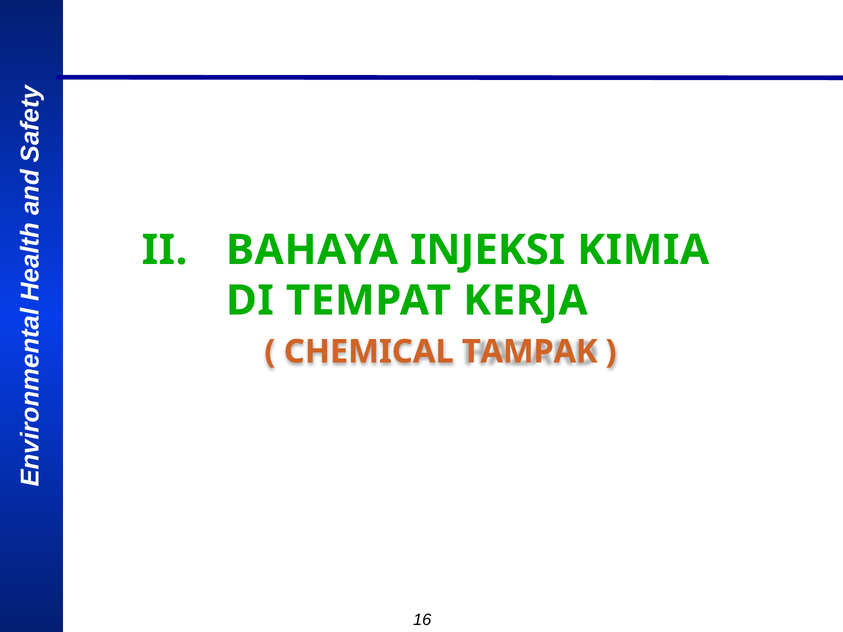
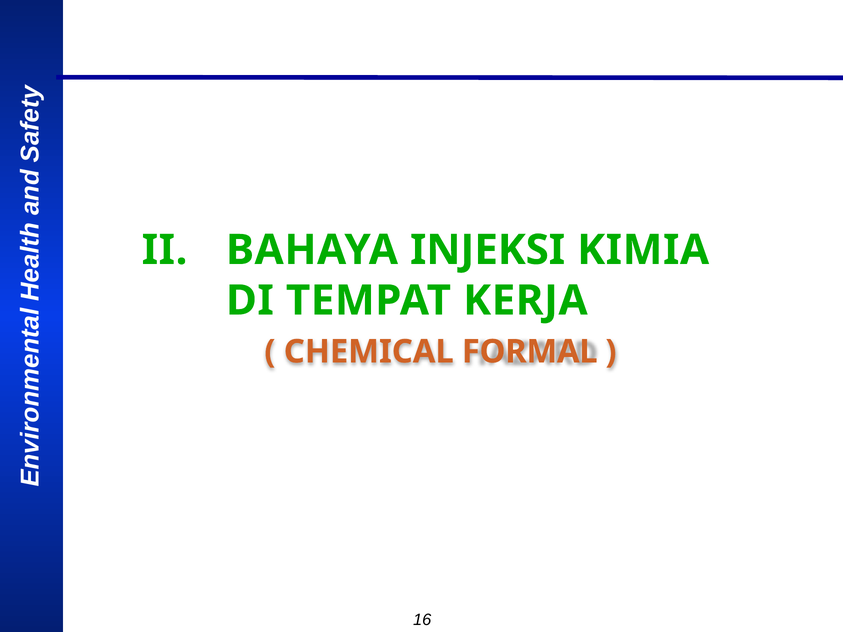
TAMPAK: TAMPAK -> FORMAL (530, 352)
